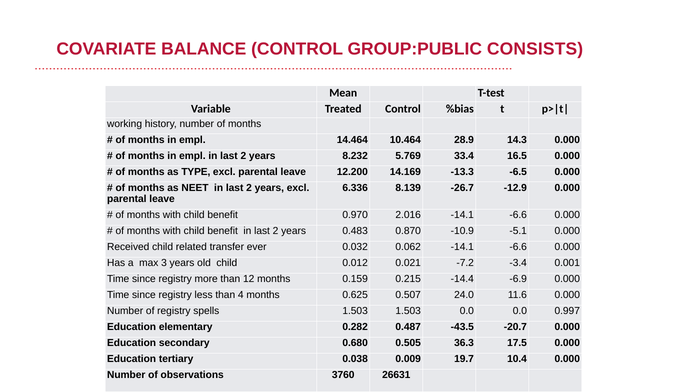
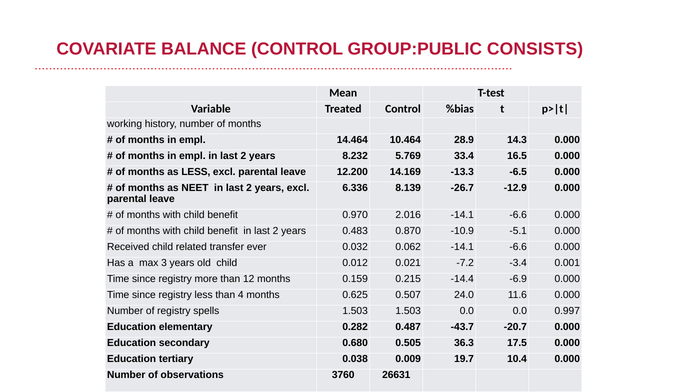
as TYPE: TYPE -> LESS (196, 172)
-43.5: -43.5 -> -43.7 (462, 327)
